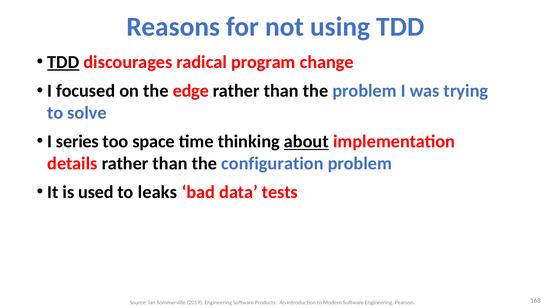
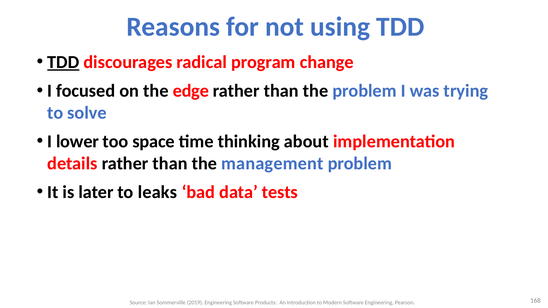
series: series -> lower (77, 142)
about underline: present -> none (306, 142)
configuration: configuration -> management (272, 164)
used: used -> later (96, 192)
